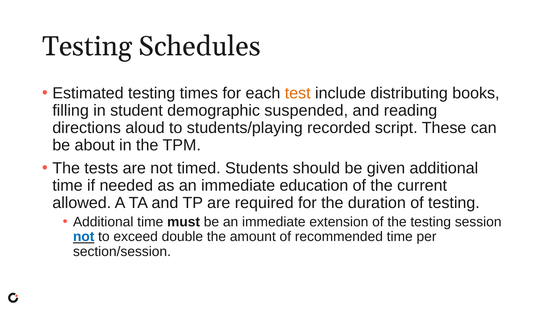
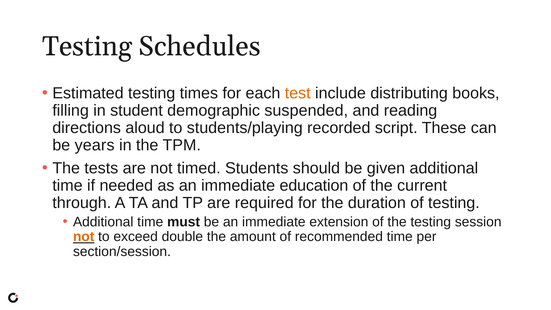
about: about -> years (95, 145)
allowed: allowed -> through (82, 203)
not colour: blue -> orange (84, 237)
